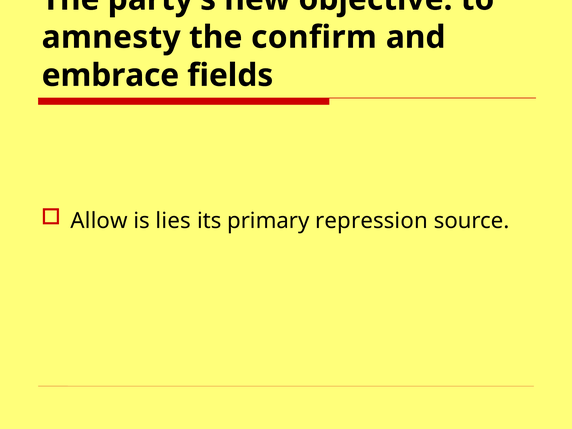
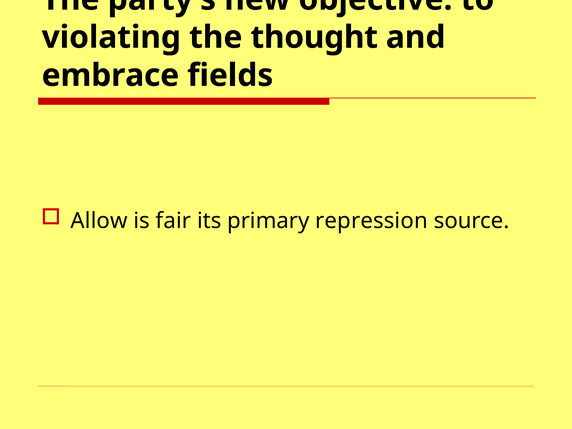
amnesty: amnesty -> violating (111, 37)
confirm: confirm -> thought (314, 37)
lies: lies -> fair (173, 221)
